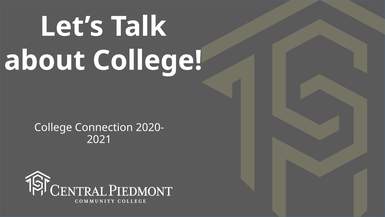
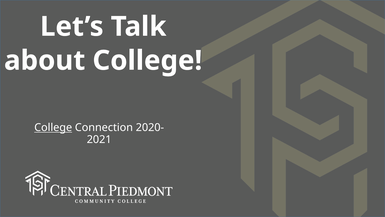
College underline: none -> present (53, 127)
